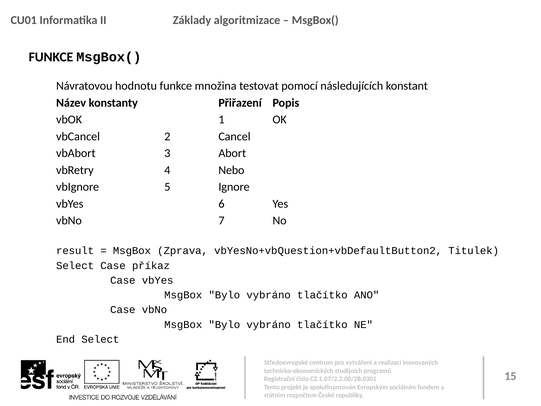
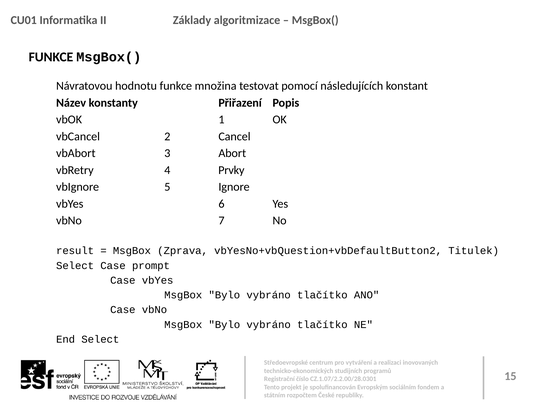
Nebo: Nebo -> Prvky (231, 170)
příkaz: příkaz -> prompt (151, 265)
